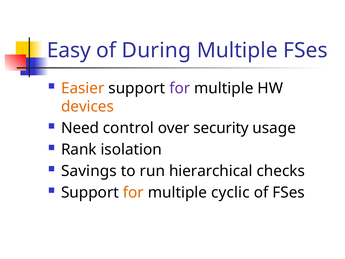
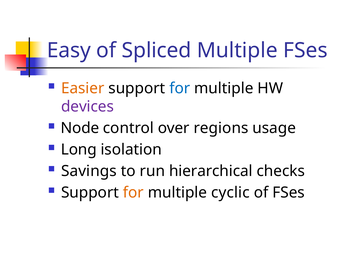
During: During -> Spliced (157, 50)
for colour: purple -> blue (180, 88)
devices colour: orange -> purple (87, 107)
Need: Need -> Node (80, 128)
security: security -> regions (221, 128)
Rank: Rank -> Long (79, 149)
